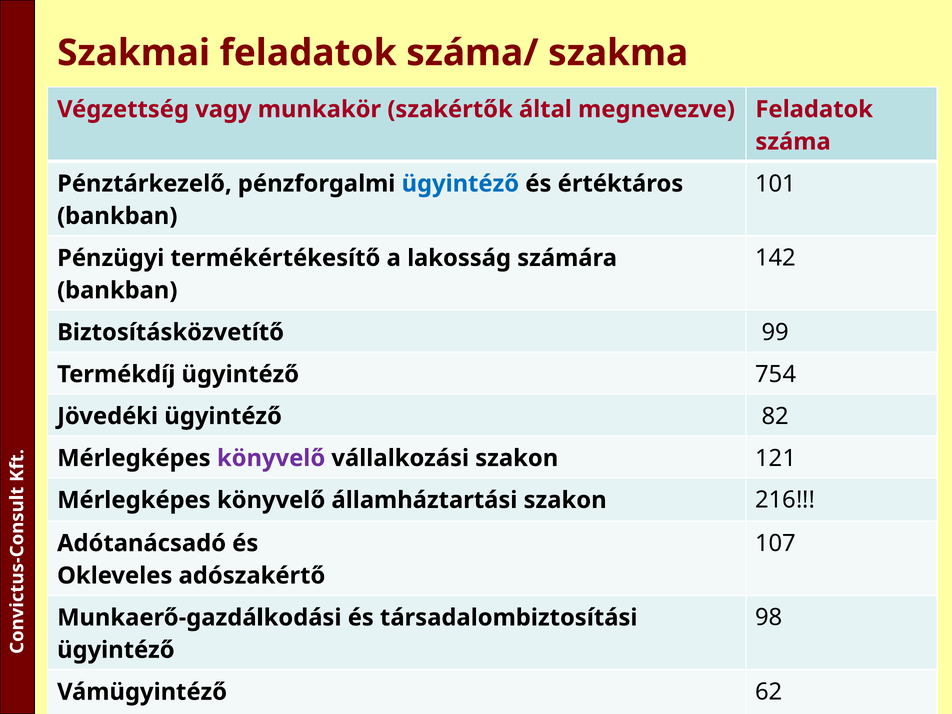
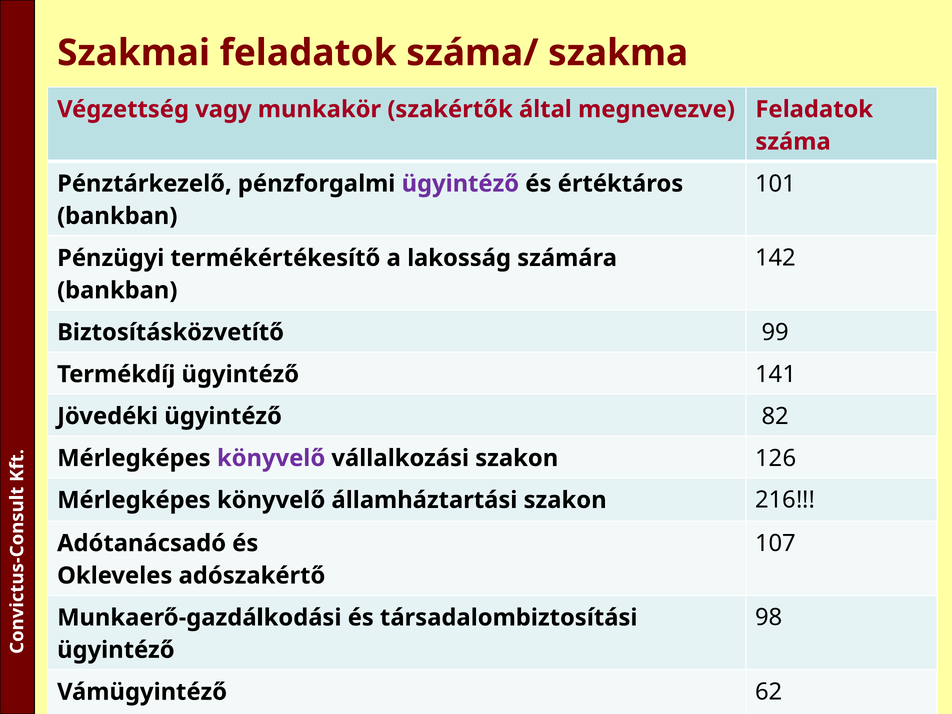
ügyintéző colour: blue -> purple (460, 184)
754: 754 -> 141 (776, 374)
121: 121 -> 126 (776, 458)
